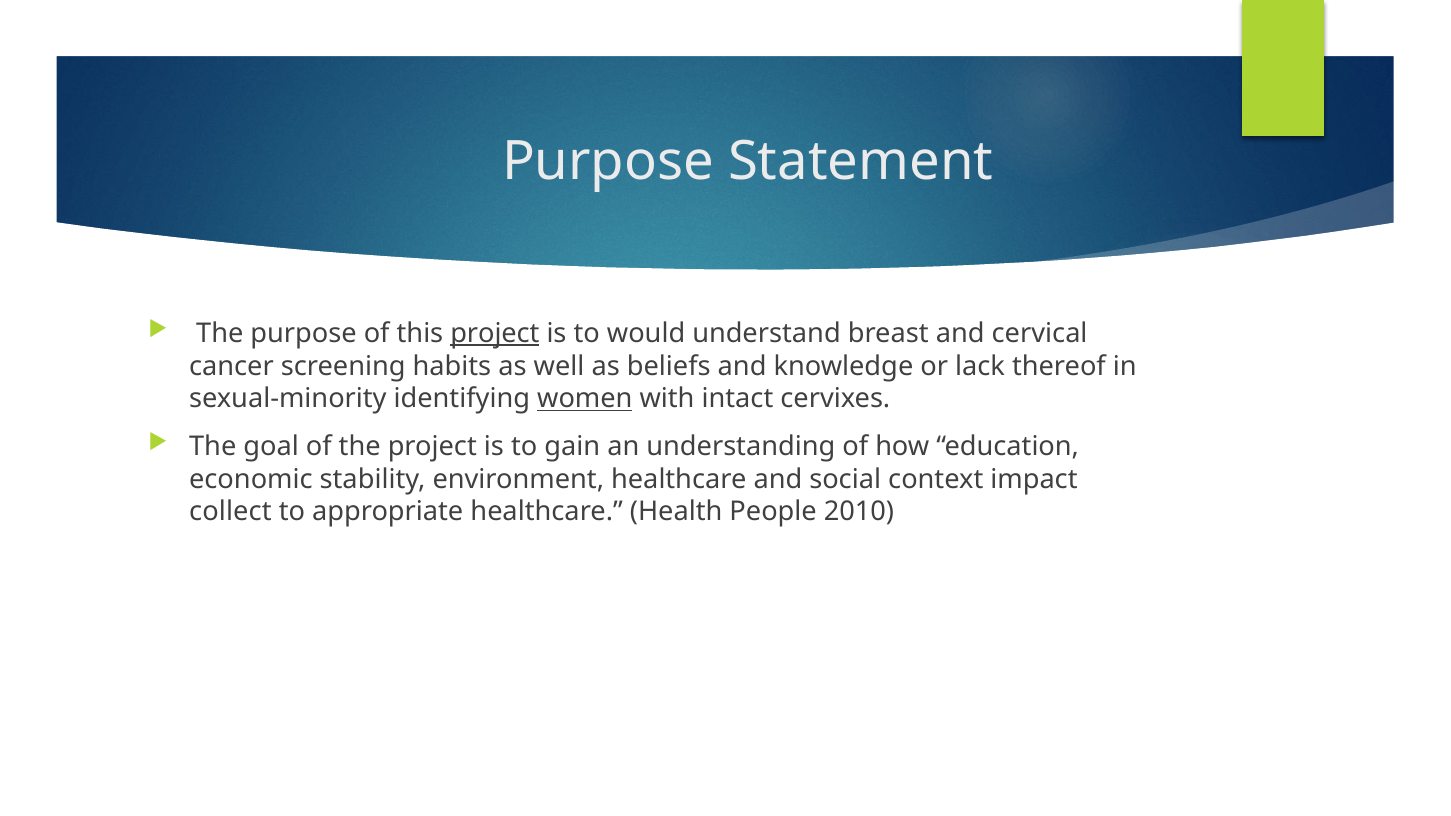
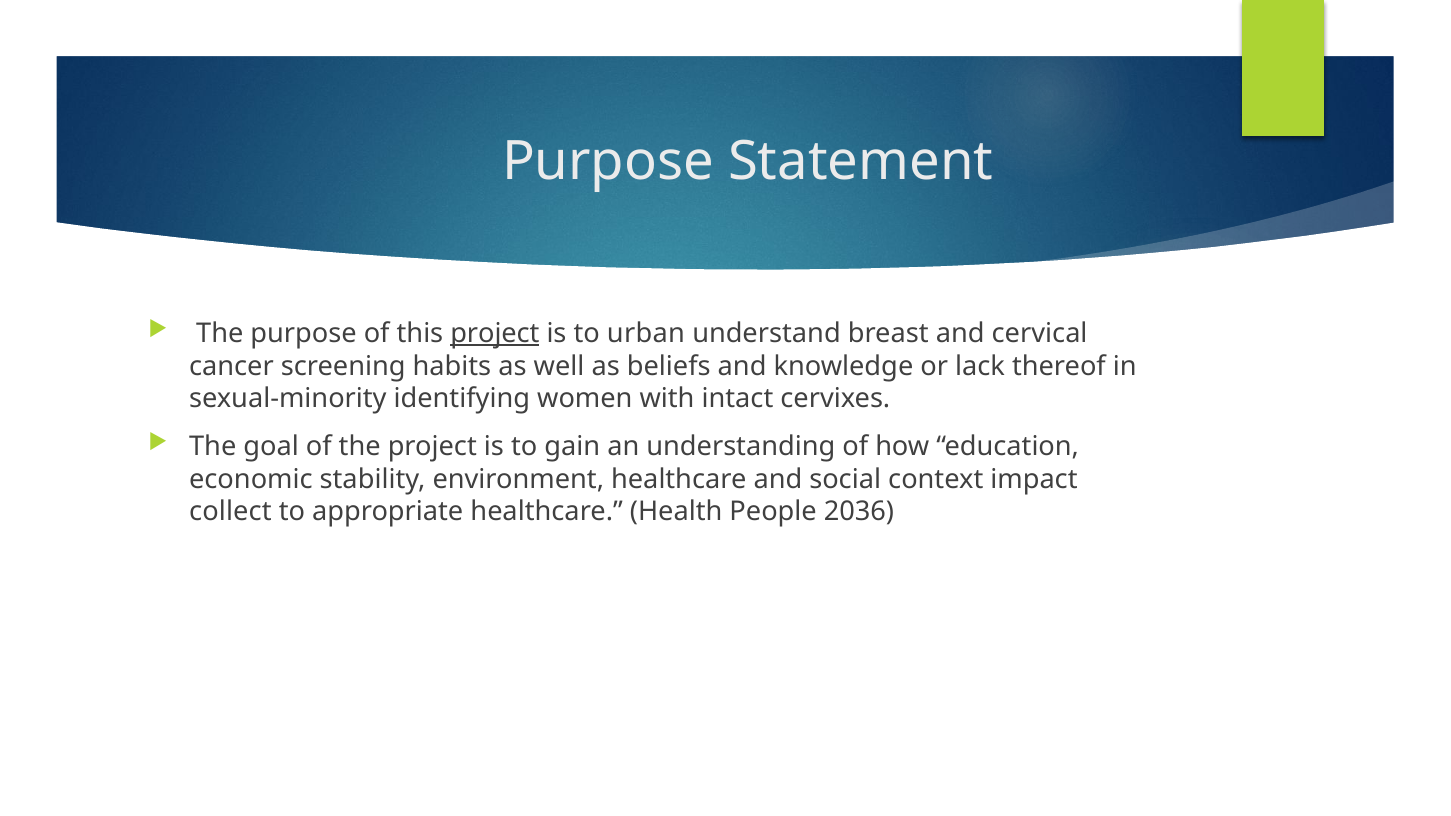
would: would -> urban (646, 334)
women underline: present -> none (585, 399)
2010: 2010 -> 2036 (859, 512)
